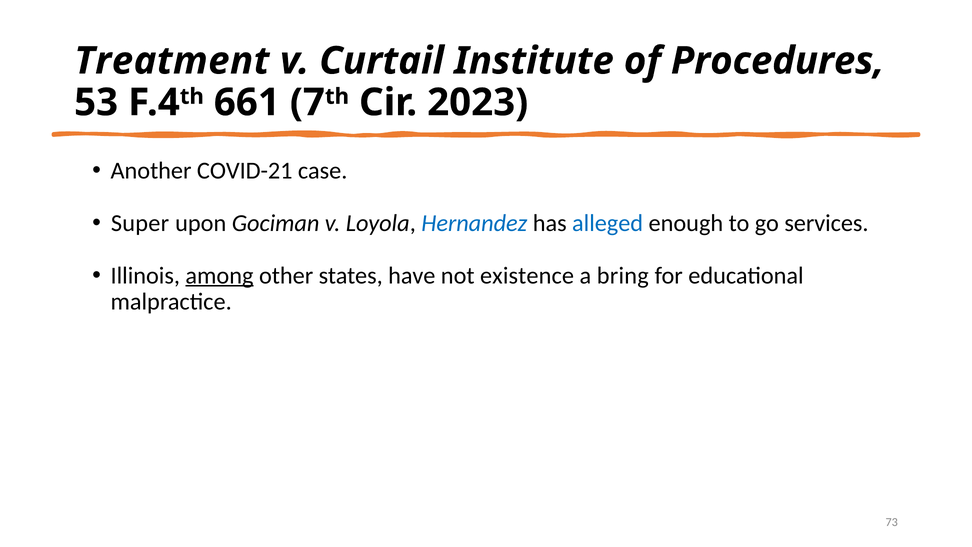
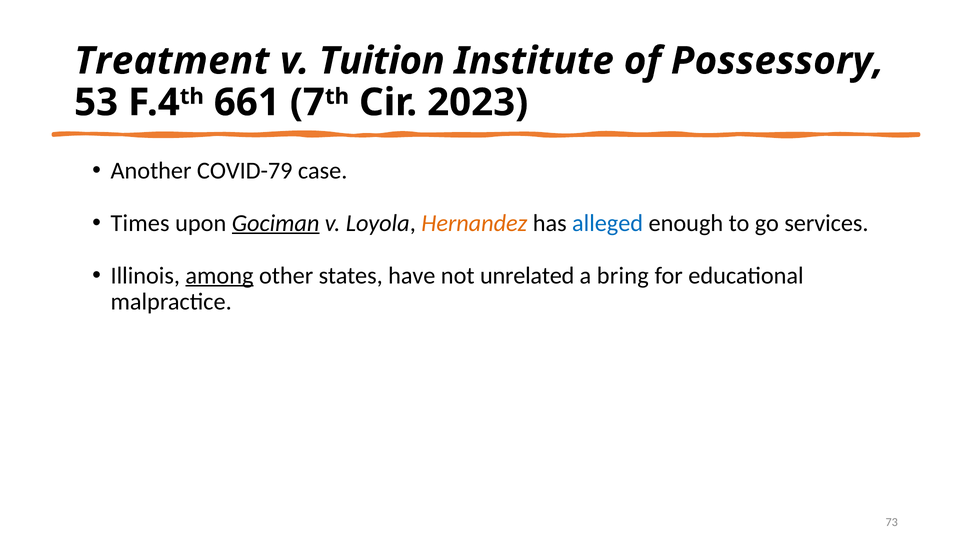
Curtail: Curtail -> Tuition (382, 61)
Procedures: Procedures -> Possessory (777, 61)
COVID-21: COVID-21 -> COVID-79 (245, 170)
Super: Super -> Times (140, 223)
Gociman underline: none -> present (276, 223)
Hernandez colour: blue -> orange (474, 223)
existence: existence -> unrelated (527, 275)
